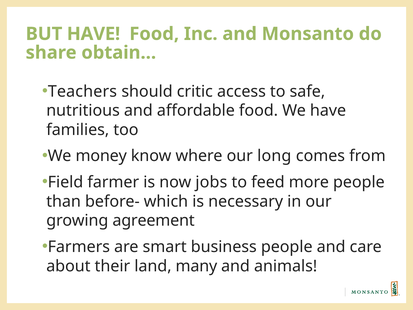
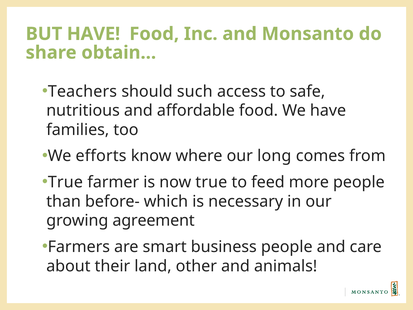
critic: critic -> such (195, 91)
money: money -> efforts (101, 156)
Field: Field -> True (65, 182)
now jobs: jobs -> true (211, 182)
many: many -> other (196, 266)
